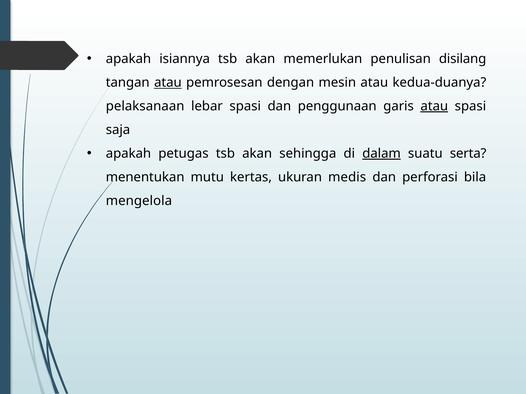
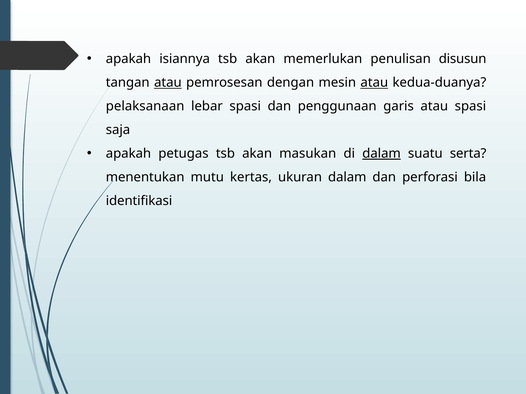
disilang: disilang -> disusun (463, 59)
atau underline: none -> present (374, 83)
atau underline: present -> none (434, 106)
sehingga: sehingga -> masukan (308, 154)
ukuran medis: medis -> dalam (347, 177)
mengelola: mengelola -> identifikasi (139, 201)
